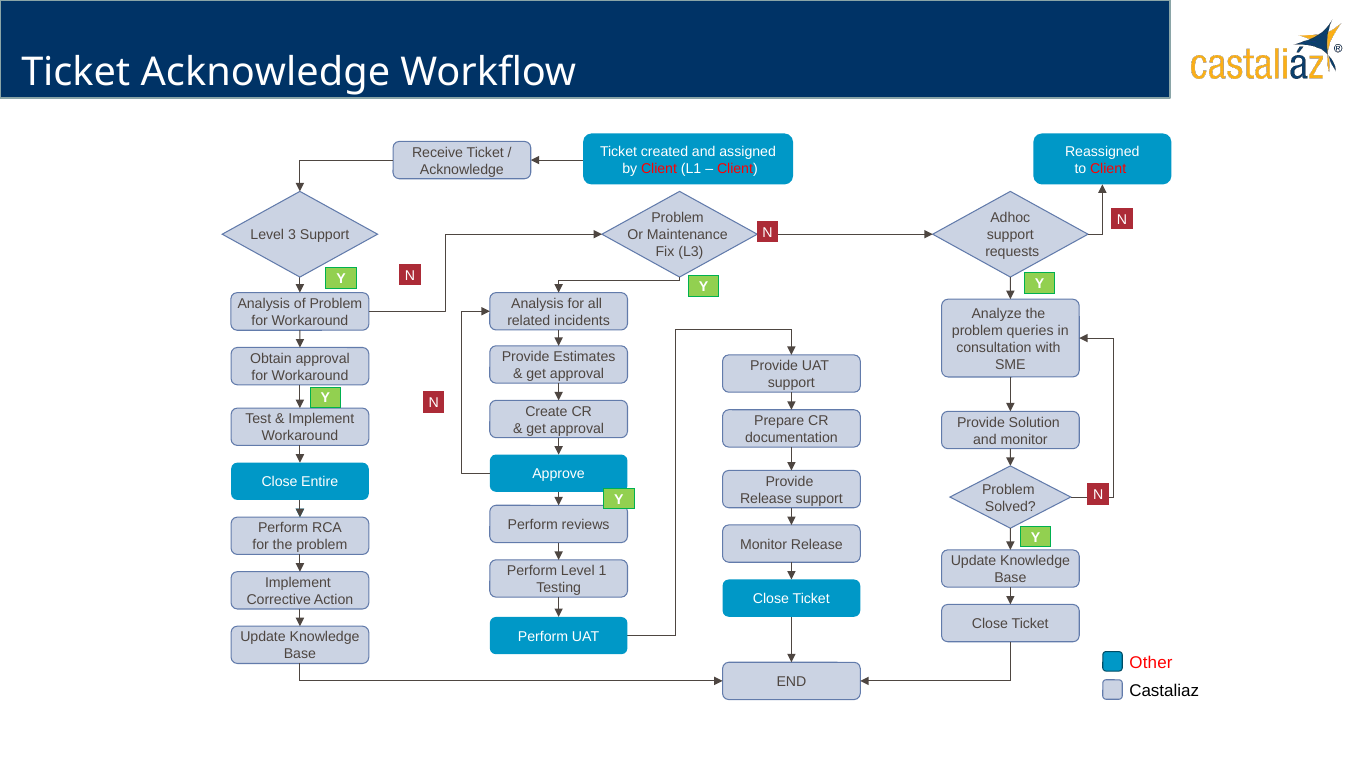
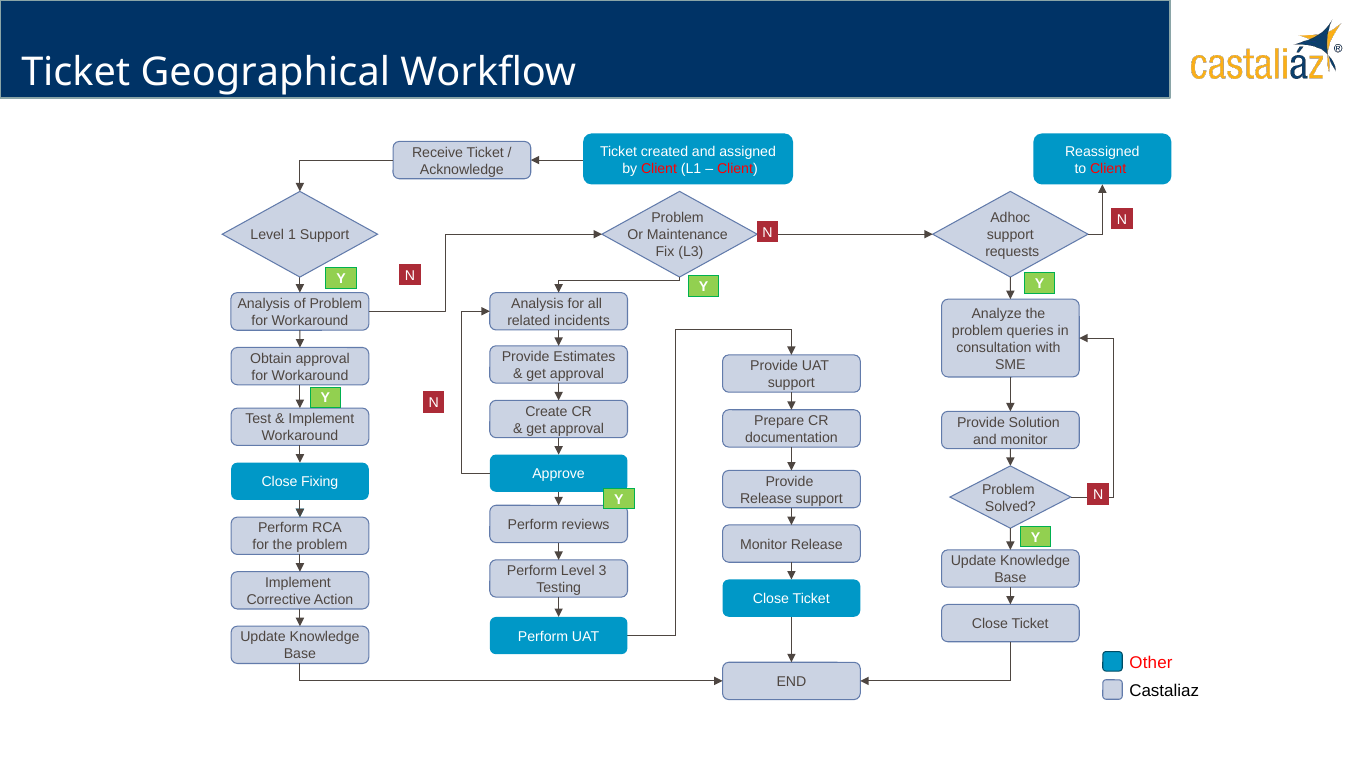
Ticket Acknowledge: Acknowledge -> Geographical (265, 72)
3: 3 -> 1 (292, 235)
Entire: Entire -> Fixing (320, 482)
1: 1 -> 3 (602, 571)
